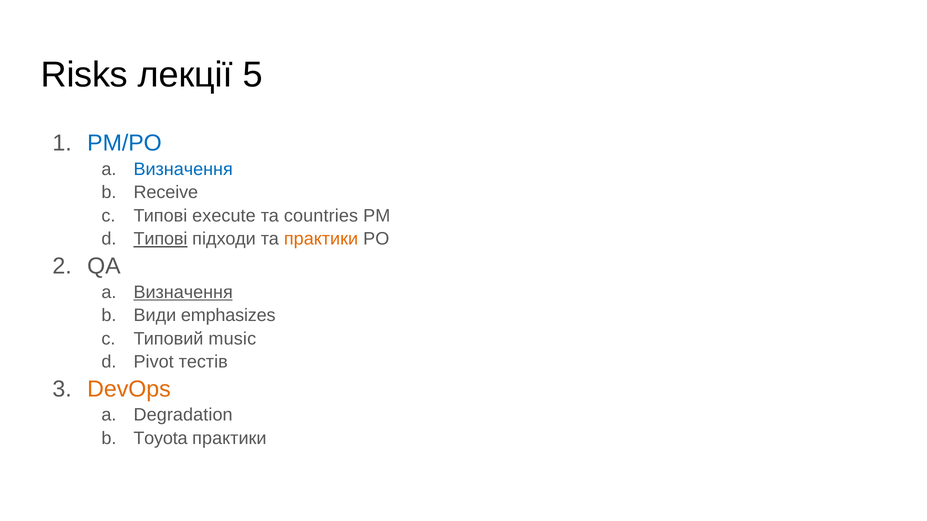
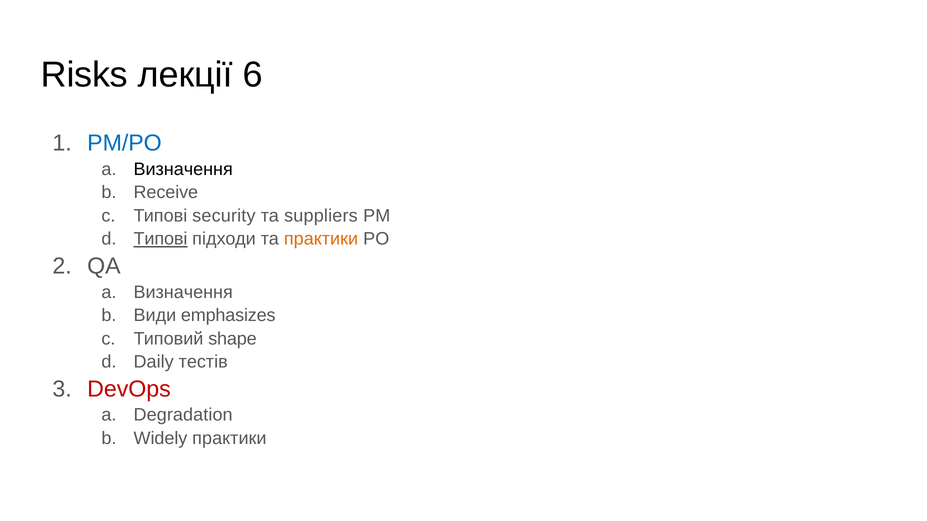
5: 5 -> 6 (253, 75)
Визначення colour: blue -> black (183, 169)
execute: execute -> security (224, 216)
countries: countries -> suppliers (321, 216)
Визначення underline: present -> none (183, 292)
music: music -> shape (232, 339)
Pivot: Pivot -> Daily (154, 362)
DevOps colour: orange -> red (129, 389)
Toyota: Toyota -> Widely (160, 439)
